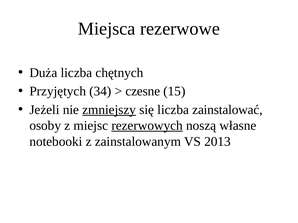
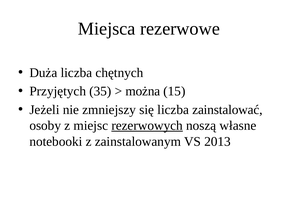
34: 34 -> 35 (100, 91)
czesne: czesne -> można (143, 91)
zmniejszy underline: present -> none (109, 110)
